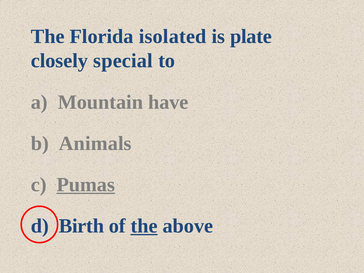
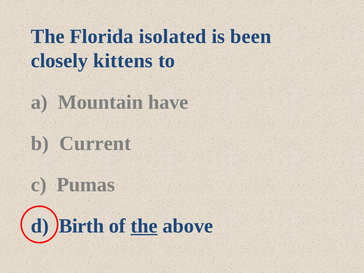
plate: plate -> been (251, 37)
special: special -> kittens (123, 61)
Animals: Animals -> Current (95, 143)
Pumas underline: present -> none (86, 185)
